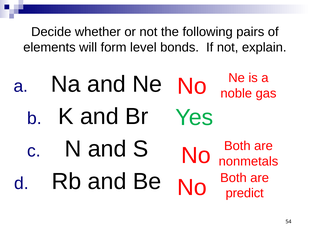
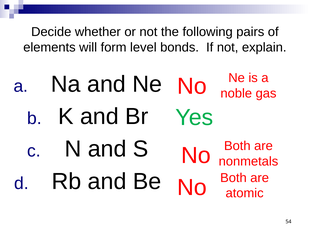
predict: predict -> atomic (245, 194)
